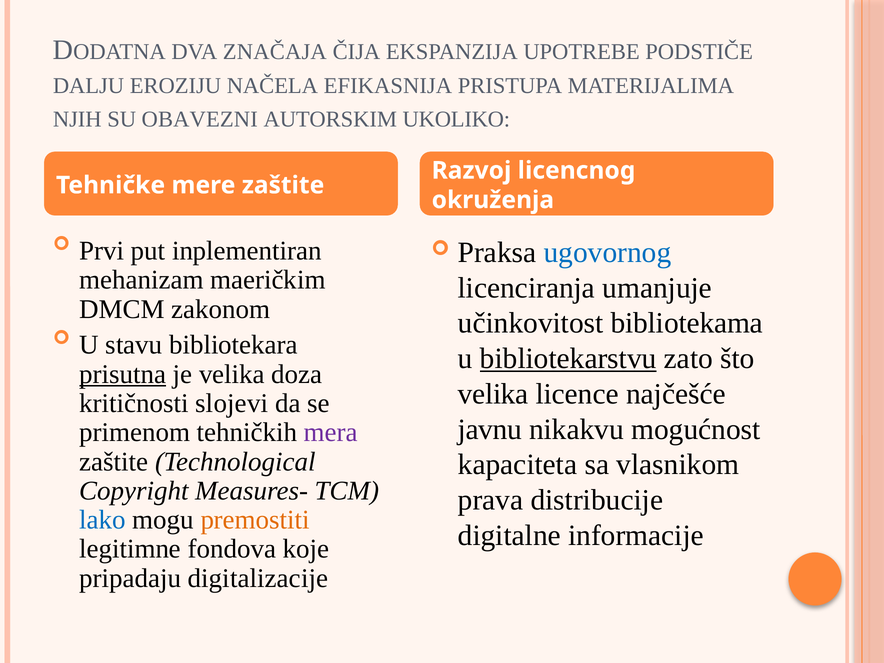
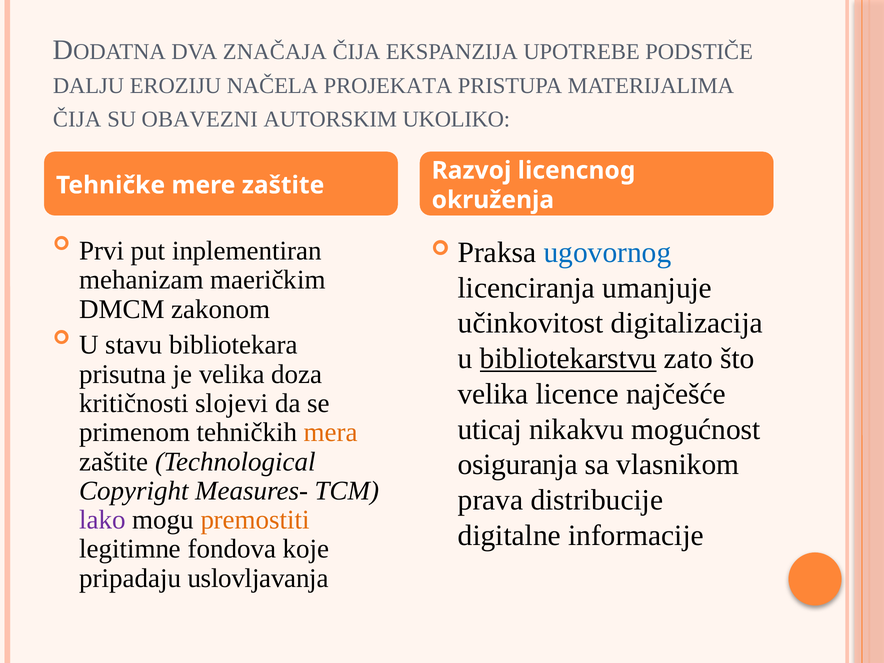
EFIKASNIJA: EFIKASNIJA -> PROJEKATA (388, 86)
NJIH: NJIH -> ČIJA (77, 119)
bibliotekama: bibliotekama -> digitalizacija (687, 323)
prisutna underline: present -> none (123, 374)
javnu: javnu -> uticaj (490, 429)
mera colour: purple -> orange (331, 432)
kapaciteta: kapaciteta -> osiguranja (518, 465)
lako colour: blue -> purple (103, 520)
digitalizacije: digitalizacije -> uslovljavanja (258, 578)
